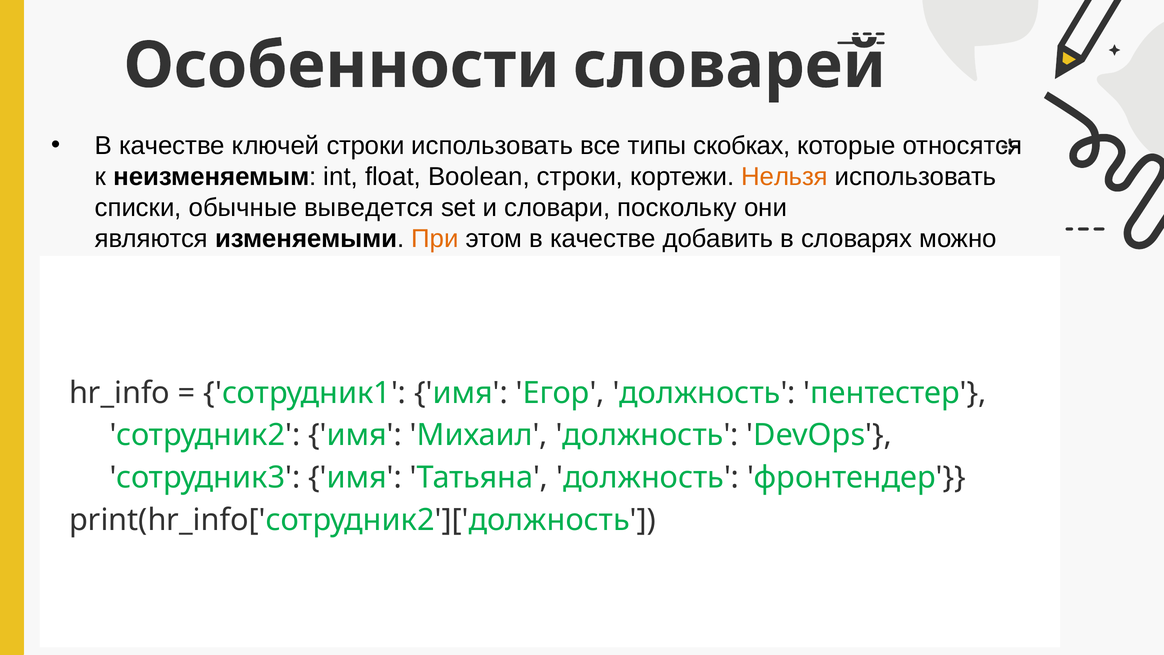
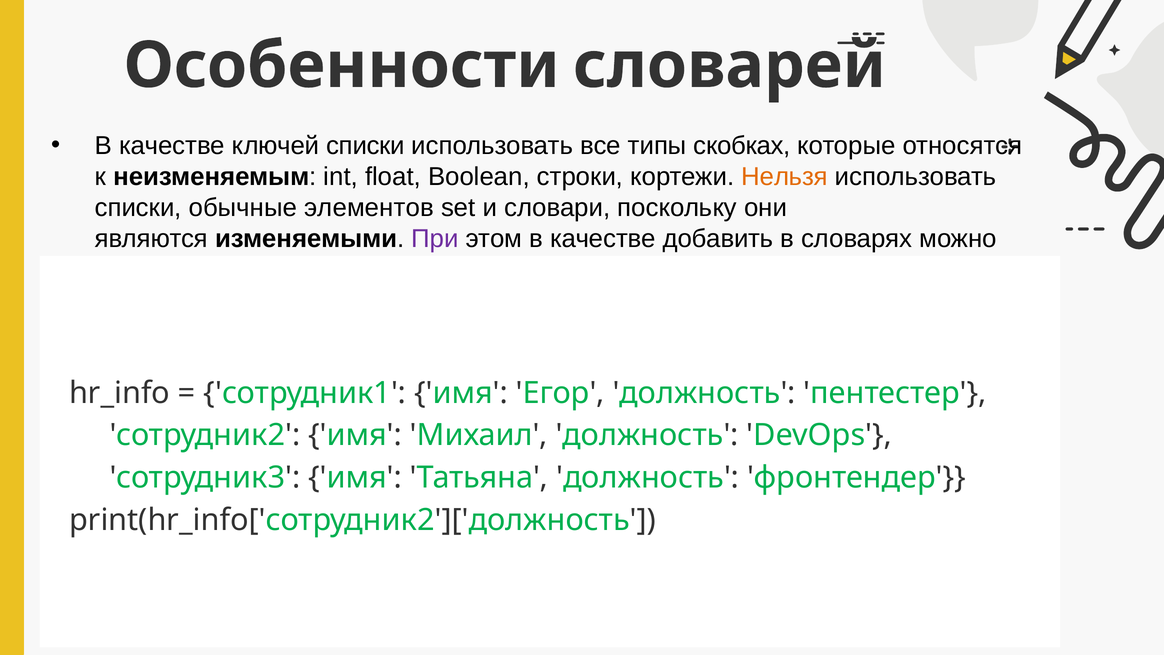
ключей строки: строки -> списки (366, 146)
выведется: выведется -> элементов (369, 208)
При colour: orange -> purple (435, 239)
